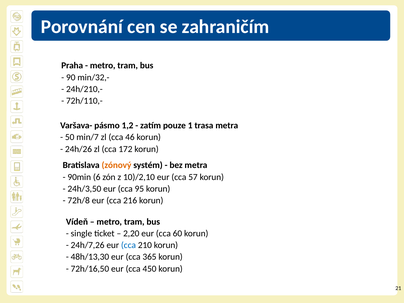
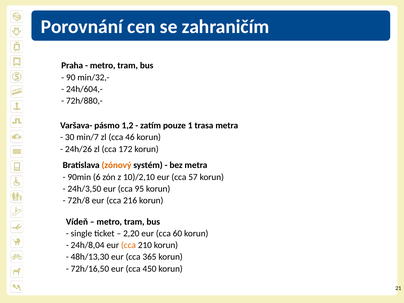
24h/210,-: 24h/210,- -> 24h/604,- (84, 89)
72h/110,-: 72h/110,- -> 72h/880,- (84, 101)
50: 50 -> 30 (70, 137)
24h/7,26: 24h/7,26 -> 24h/8,04 (88, 245)
cca colour: blue -> orange (128, 245)
